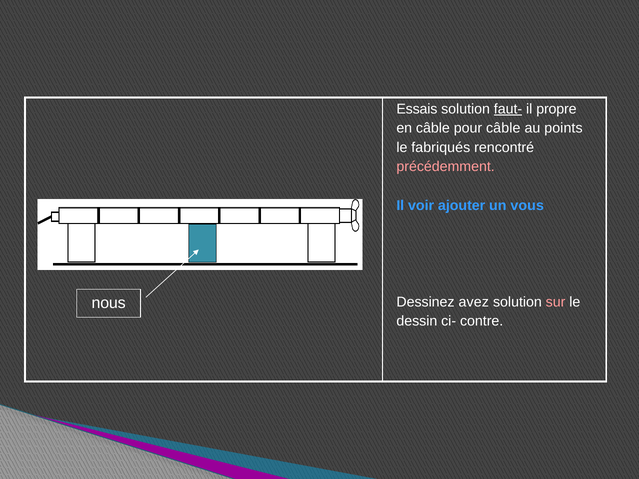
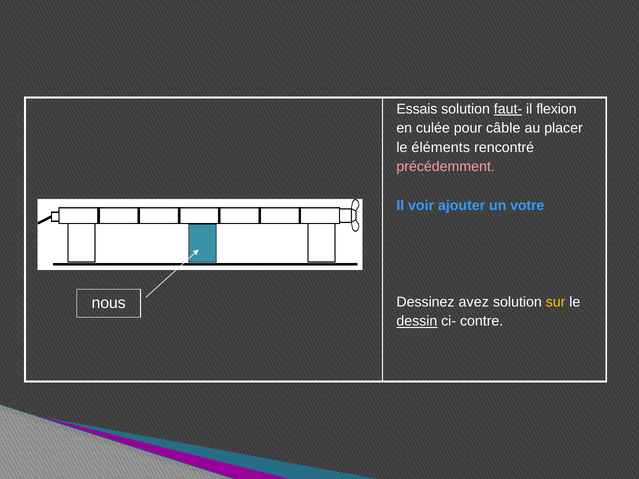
propre: propre -> flexion (556, 109)
en câble: câble -> culée (433, 128)
points: points -> placer (564, 128)
fabriqués: fabriqués -> éléments (441, 148)
vous: vous -> votre (527, 206)
sur colour: pink -> yellow (556, 302)
dessin underline: none -> present (417, 321)
